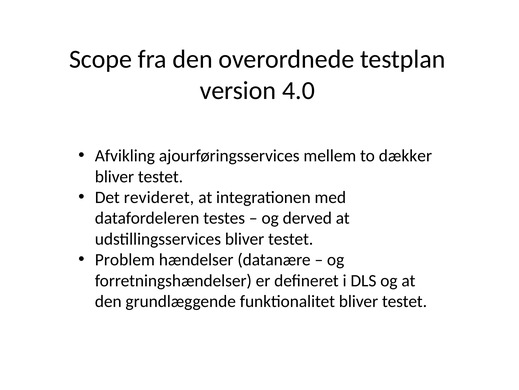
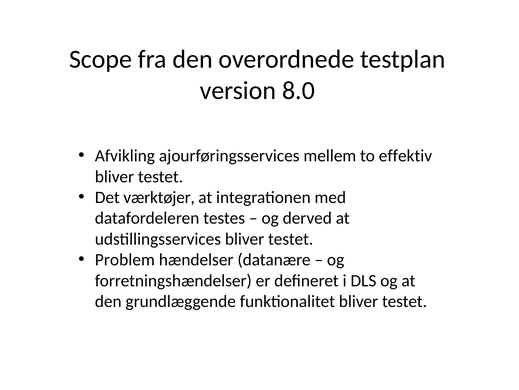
4.0: 4.0 -> 8.0 (299, 90)
dækker: dækker -> effektiv (405, 156)
revideret: revideret -> værktøjer (159, 197)
